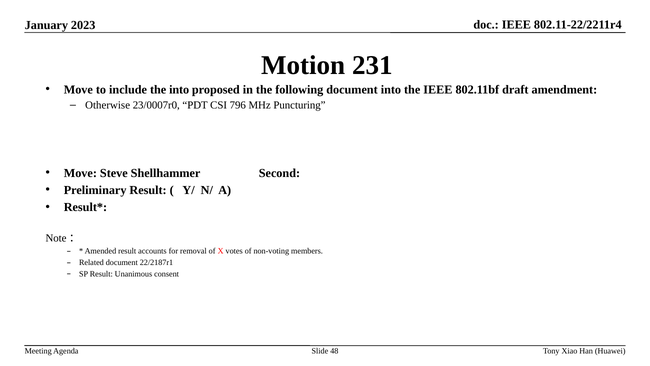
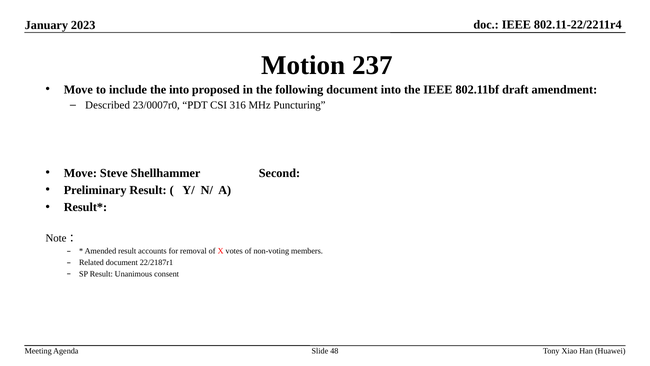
231: 231 -> 237 (372, 65)
Otherwise: Otherwise -> Described (108, 105)
796: 796 -> 316 (238, 105)
